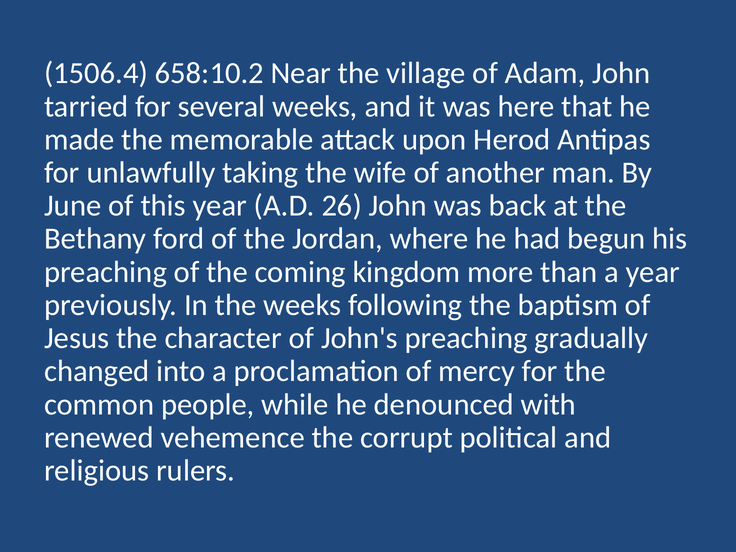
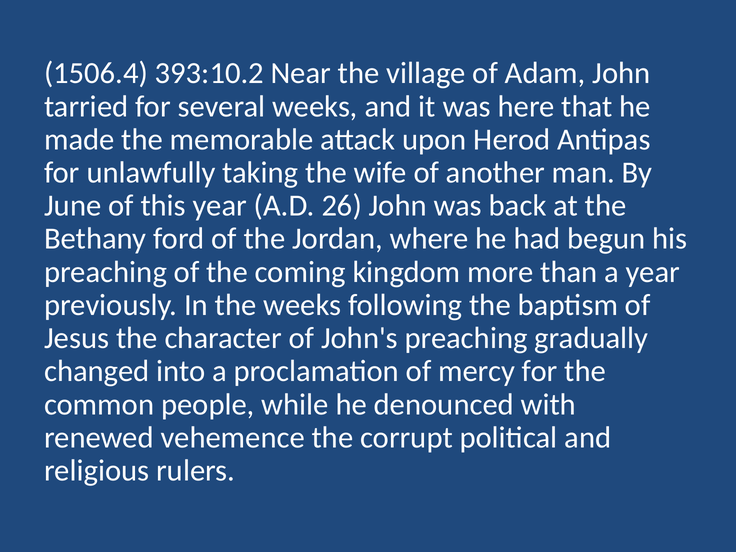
658:10.2: 658:10.2 -> 393:10.2 (209, 73)
